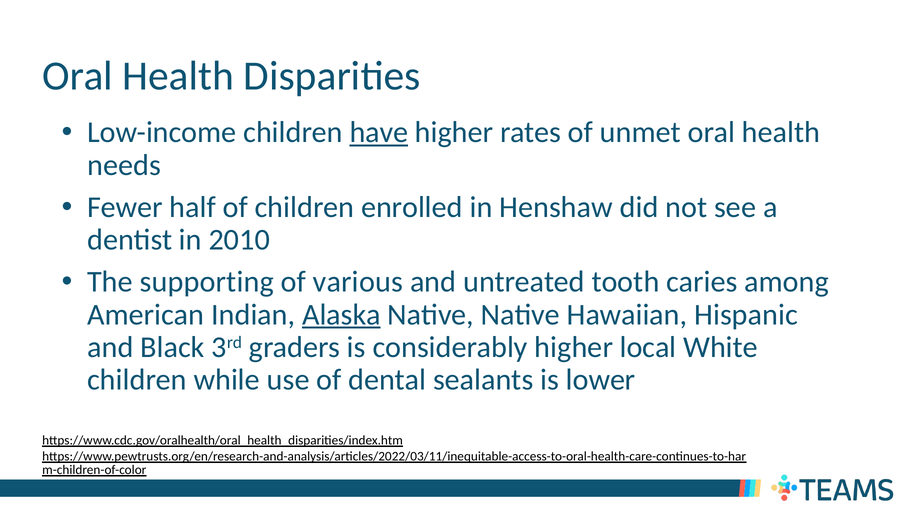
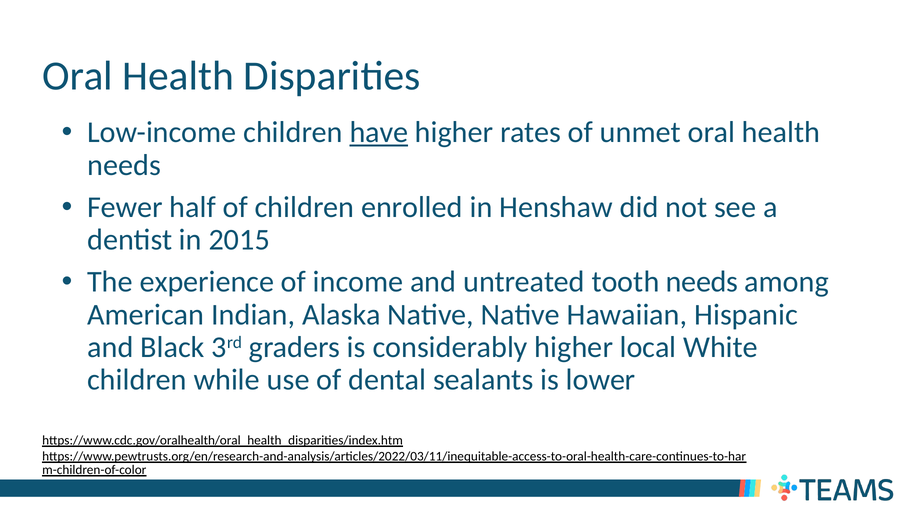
2010: 2010 -> 2015 (239, 240)
supporting: supporting -> experience (207, 282)
various: various -> income (358, 282)
tooth caries: caries -> needs (702, 282)
Alaska underline: present -> none (341, 315)
